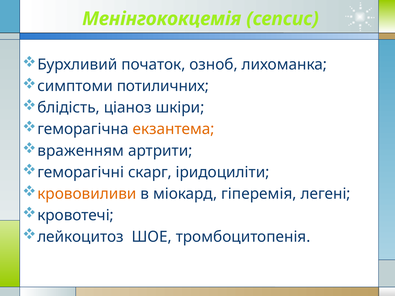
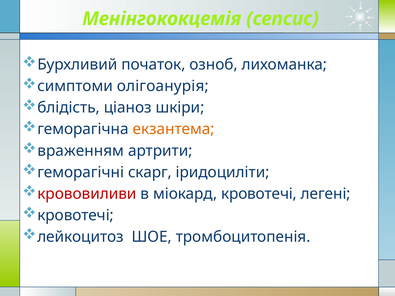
потиличних: потиличних -> олігоанурія (163, 86)
крововиливи colour: orange -> red (87, 194)
міокард гіперемія: гіперемія -> кровотечі (259, 194)
